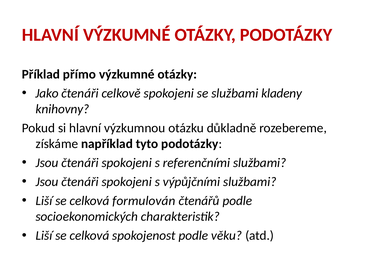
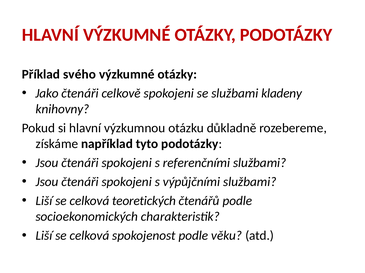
přímo: přímo -> svého (79, 75)
formulován: formulován -> teoretických (144, 201)
